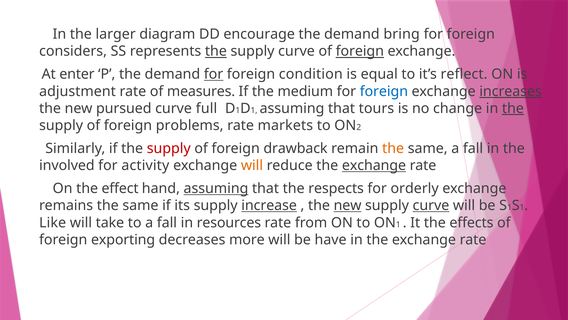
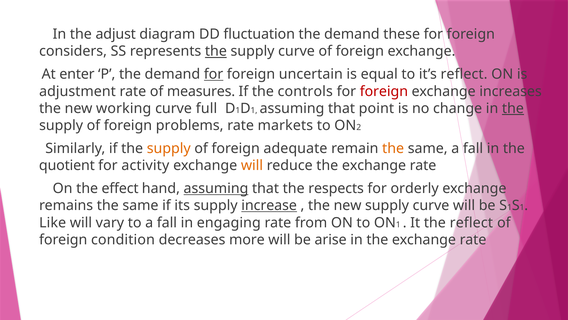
larger: larger -> adjust (116, 34)
encourage: encourage -> fluctuation (259, 34)
bring: bring -> these (402, 34)
foreign underline: present -> none (360, 51)
condition: condition -> uncertain (311, 74)
medium: medium -> controls (305, 91)
foreign colour: blue -> red (384, 91)
increases underline: present -> none (511, 91)
pursued: pursued -> working (124, 108)
tours: tours -> point (376, 108)
supply colour: red -> orange (169, 148)
drawback: drawback -> adequate (295, 148)
involved: involved -> quotient (67, 165)
exchange underline: present -> none (374, 165)
new underline: present -> none (348, 205)
curve underline: present -> none (431, 205)
take: take -> vary (110, 222)
resources: resources -> engaging (229, 222)
the effects: effects -> reflect (471, 222)
exporting: exporting -> condition (123, 239)
have: have -> arise (331, 239)
